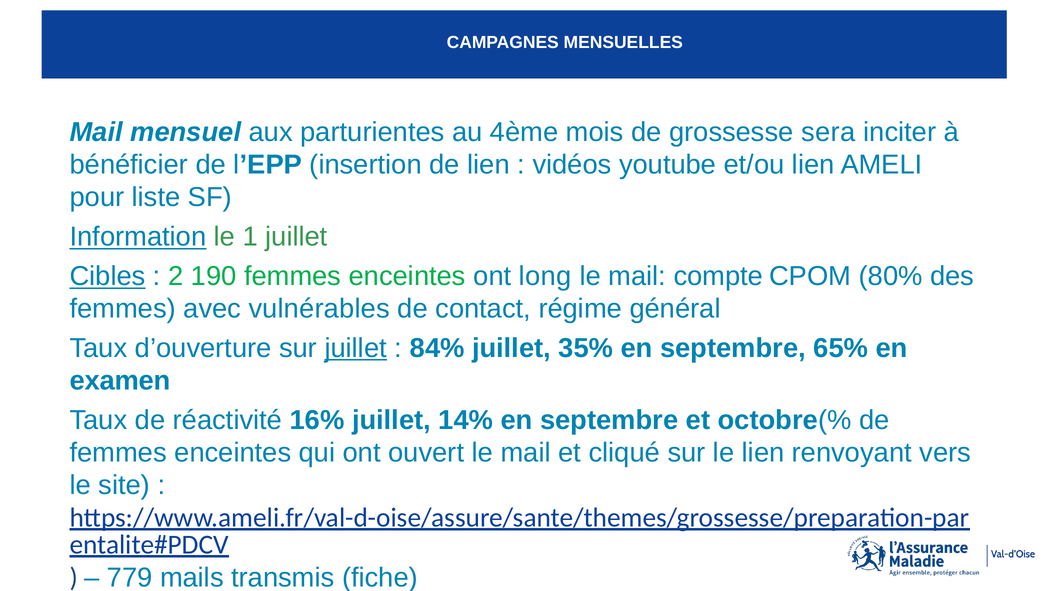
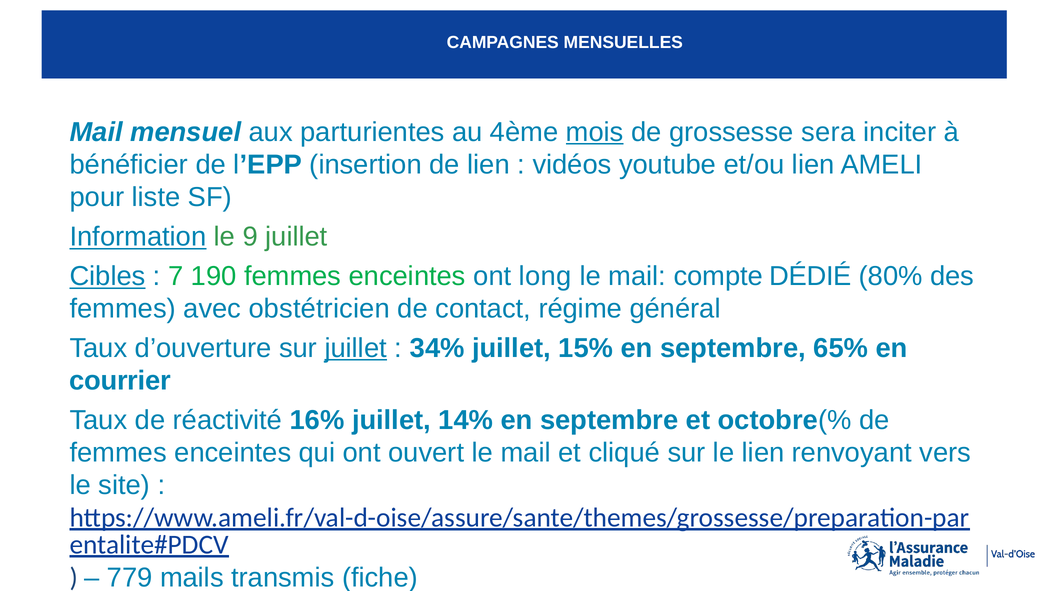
mois underline: none -> present (595, 132)
1: 1 -> 9 (250, 237)
2: 2 -> 7 (176, 276)
CPOM: CPOM -> DÉDIÉ (810, 276)
vulnérables: vulnérables -> obstétricien (319, 309)
84%: 84% -> 34% (437, 348)
35%: 35% -> 15% (586, 348)
examen: examen -> courrier (120, 381)
